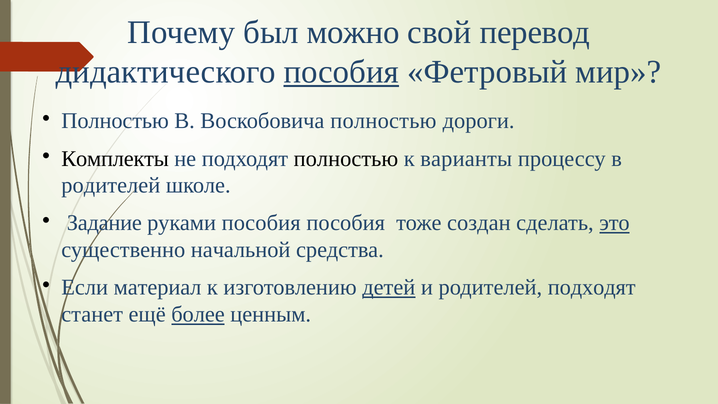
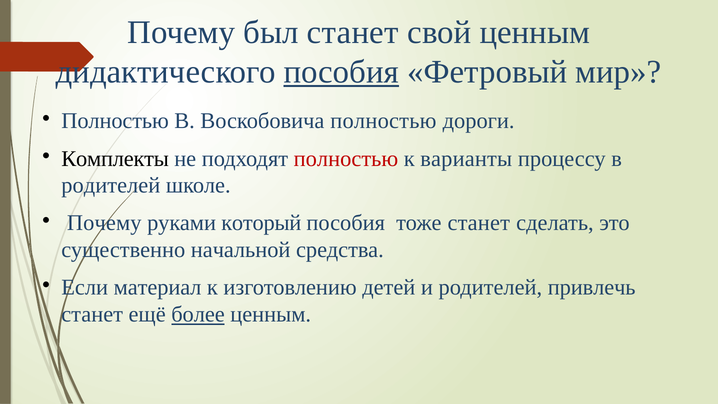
был можно: можно -> станет (353, 32)
свой перевод: перевод -> ценным (535, 32)
полностью colour: black -> red (346, 159)
Задание: Задание -> Почему (104, 223)
руками пособия: пособия -> который (261, 223)
тоже создан: создан -> станет (479, 223)
это underline: present -> none (615, 223)
детей underline: present -> none (389, 287)
родителей подходят: подходят -> привлечь (592, 287)
